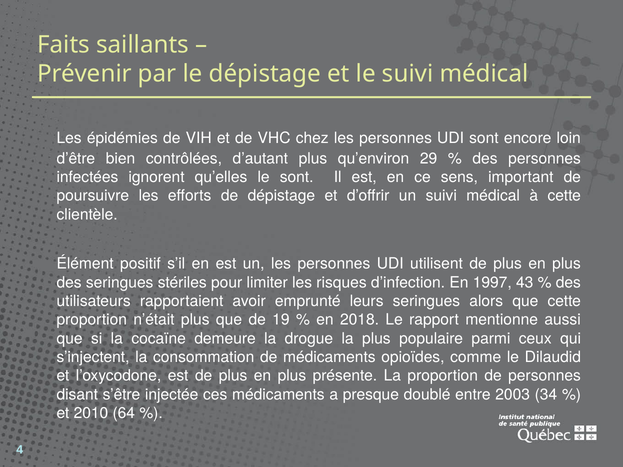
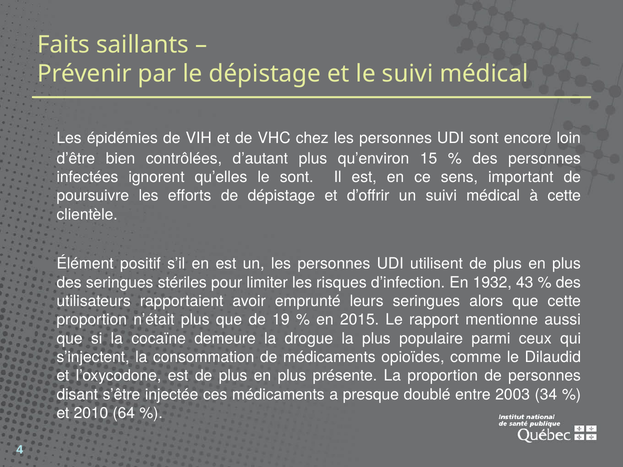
29: 29 -> 15 (429, 159)
1997: 1997 -> 1932 (492, 283)
2018: 2018 -> 2015 (360, 320)
